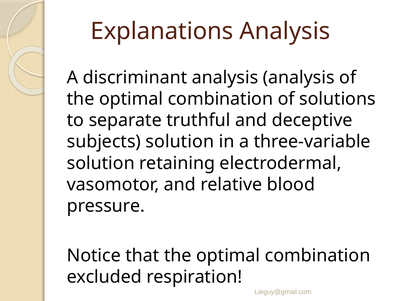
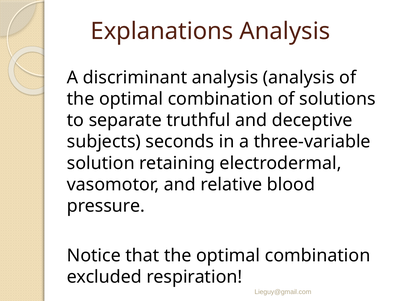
subjects solution: solution -> seconds (180, 142)
